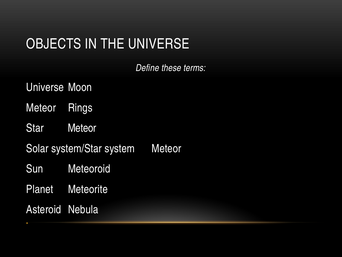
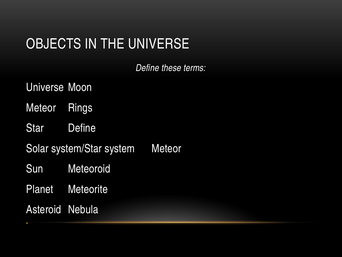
Star Meteor: Meteor -> Define (82, 128)
